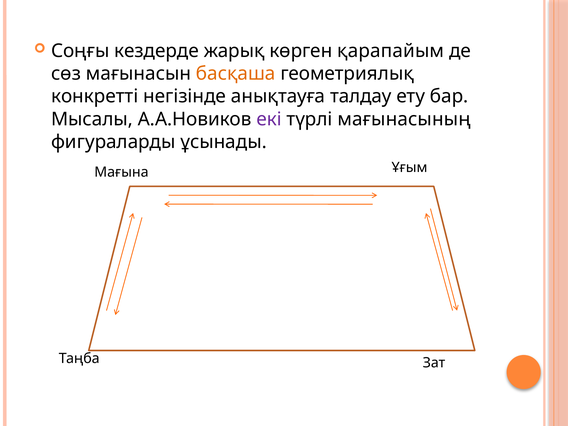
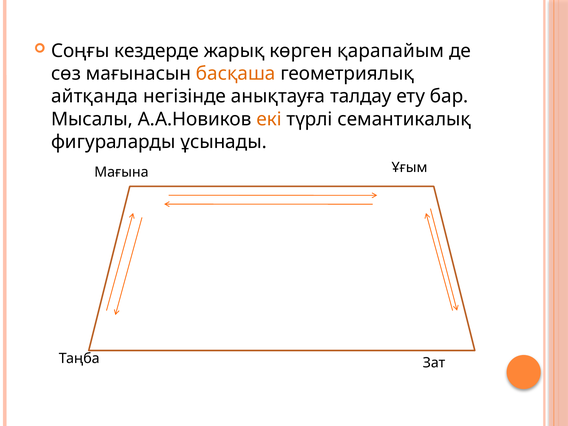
конкретті: конкретті -> айтқанда (95, 96)
екі colour: purple -> orange (269, 119)
мағынасының: мағынасының -> семантикалық (404, 119)
